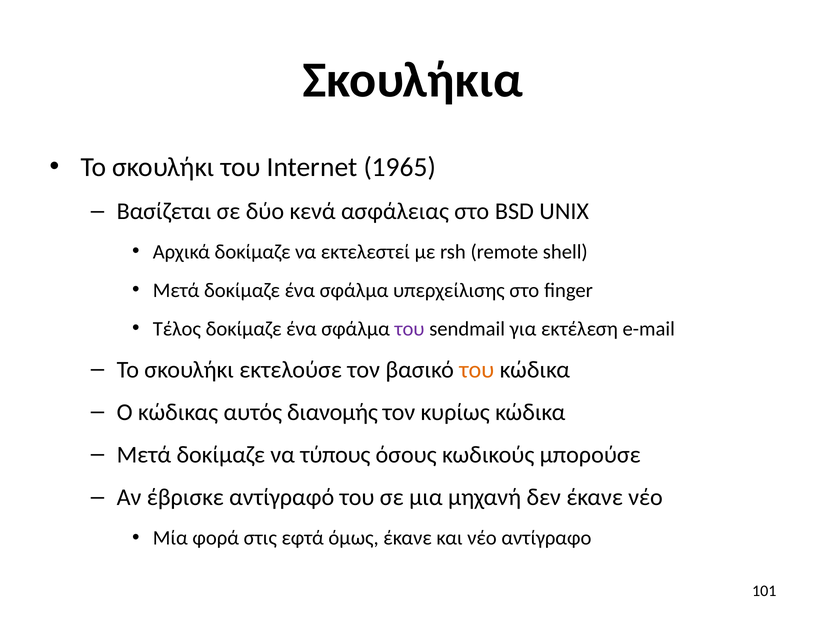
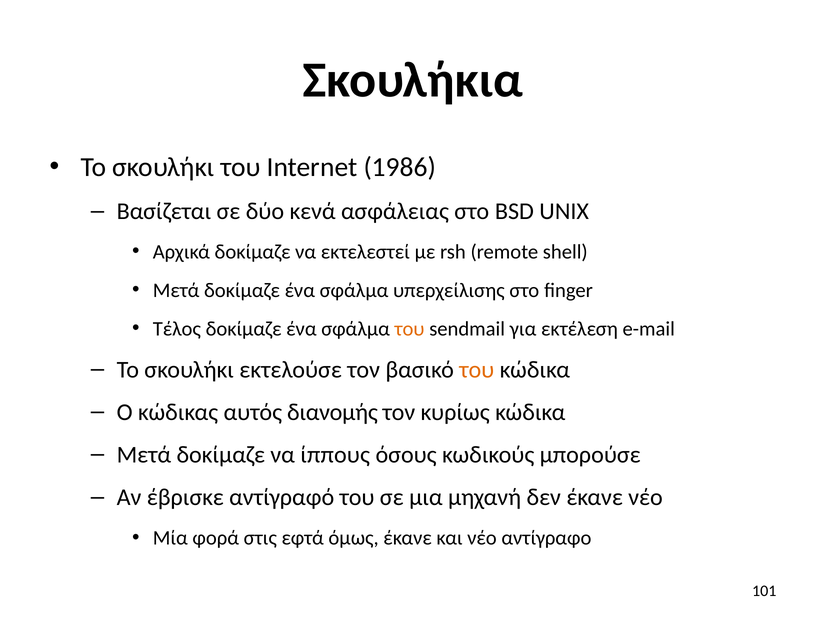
1965: 1965 -> 1986 (400, 167)
του colour: purple -> orange (410, 329)
τύπους: τύπους -> ίππους (335, 455)
